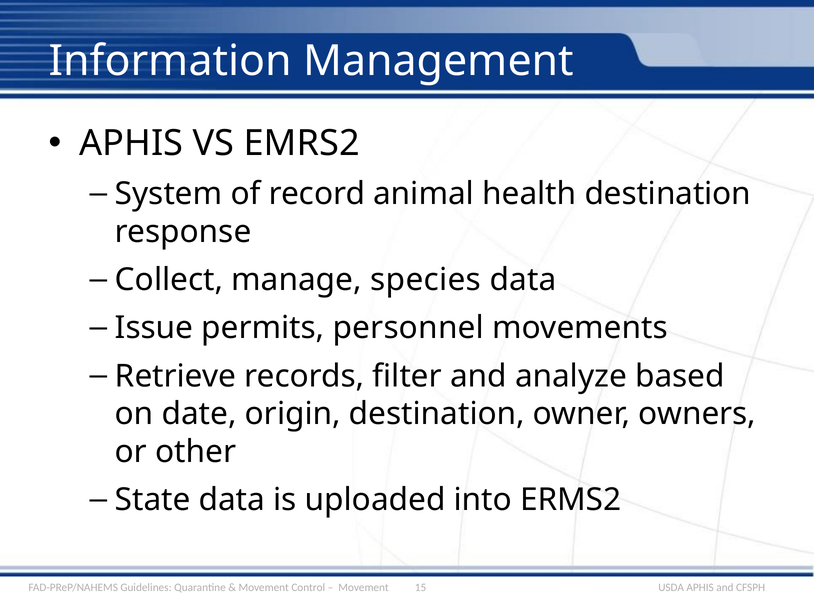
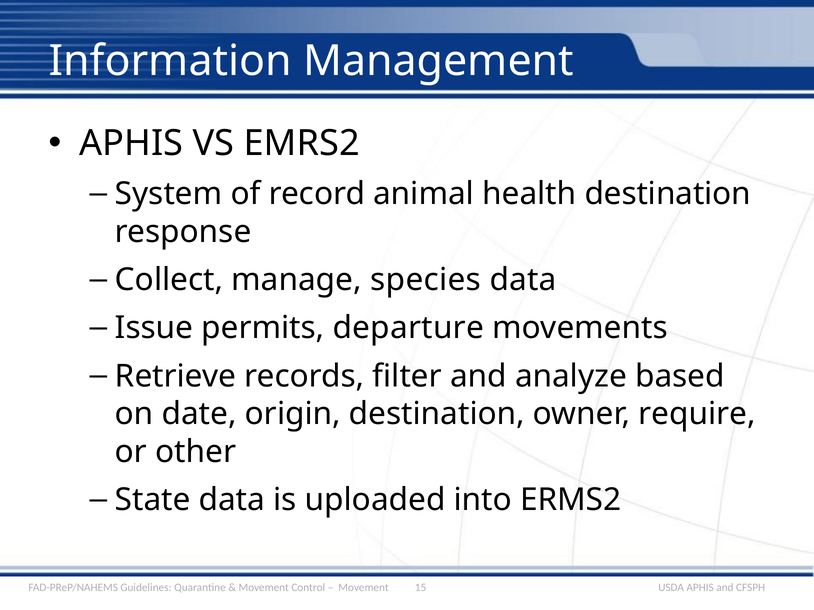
personnel: personnel -> departure (408, 328)
owners: owners -> require (697, 414)
